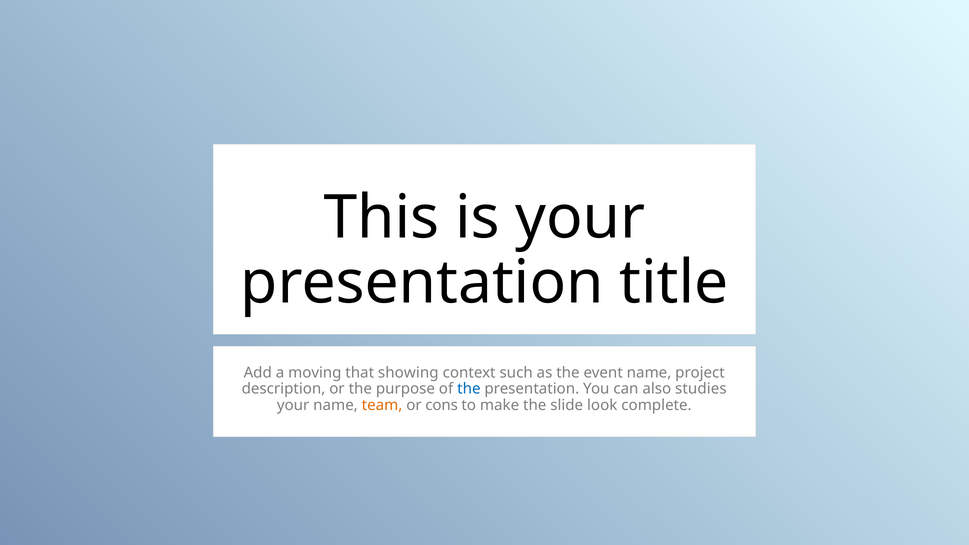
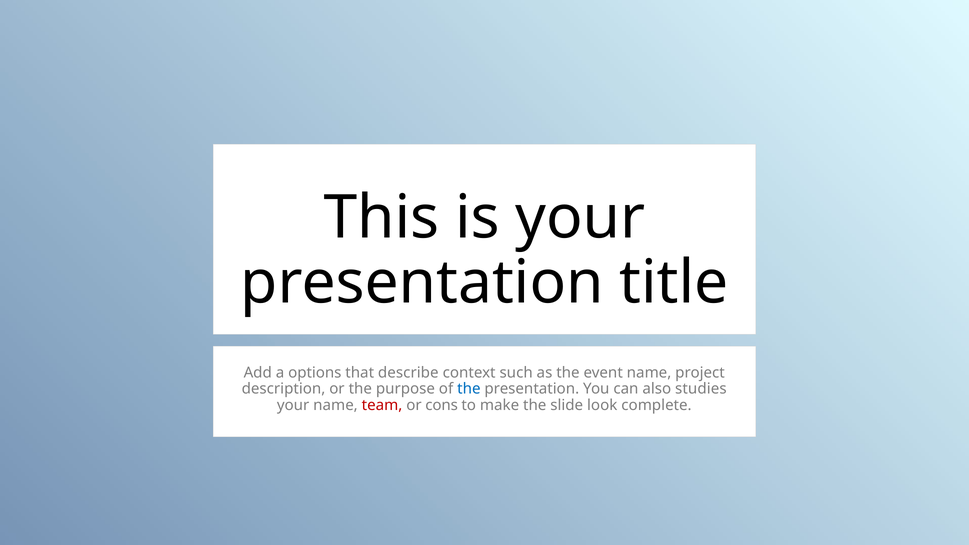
moving: moving -> options (315, 373)
showing: showing -> describe (408, 373)
team colour: orange -> red (382, 405)
